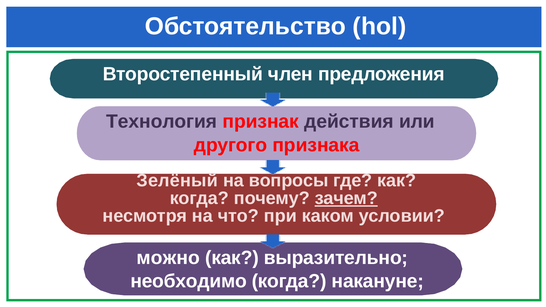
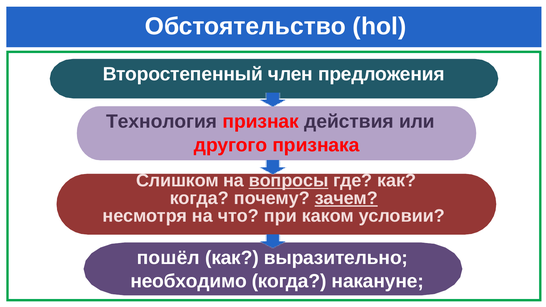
Зелёный: Зелёный -> Слишком (177, 181)
вопросы underline: none -> present (289, 181)
можно: можно -> пошёл (168, 258)
